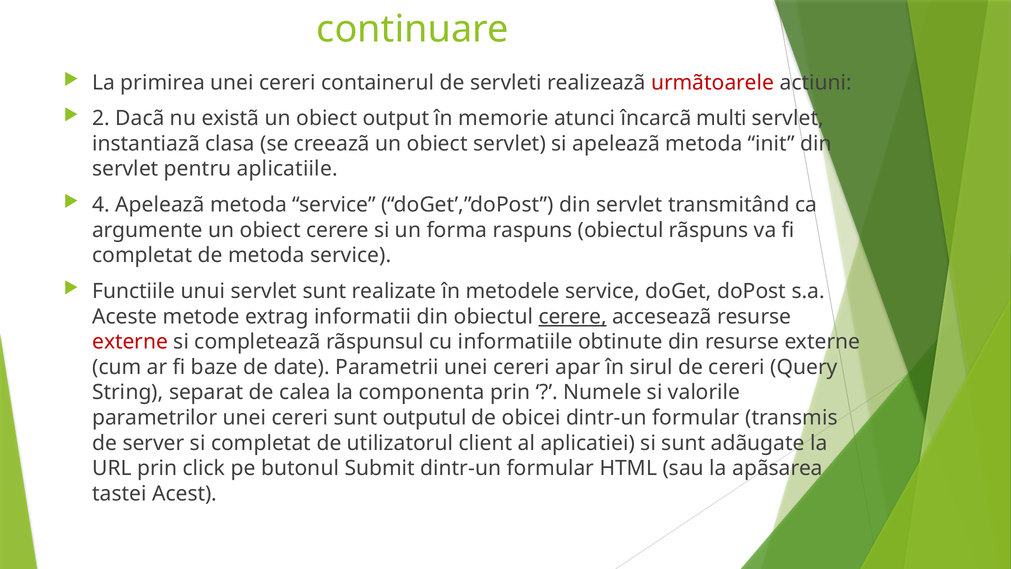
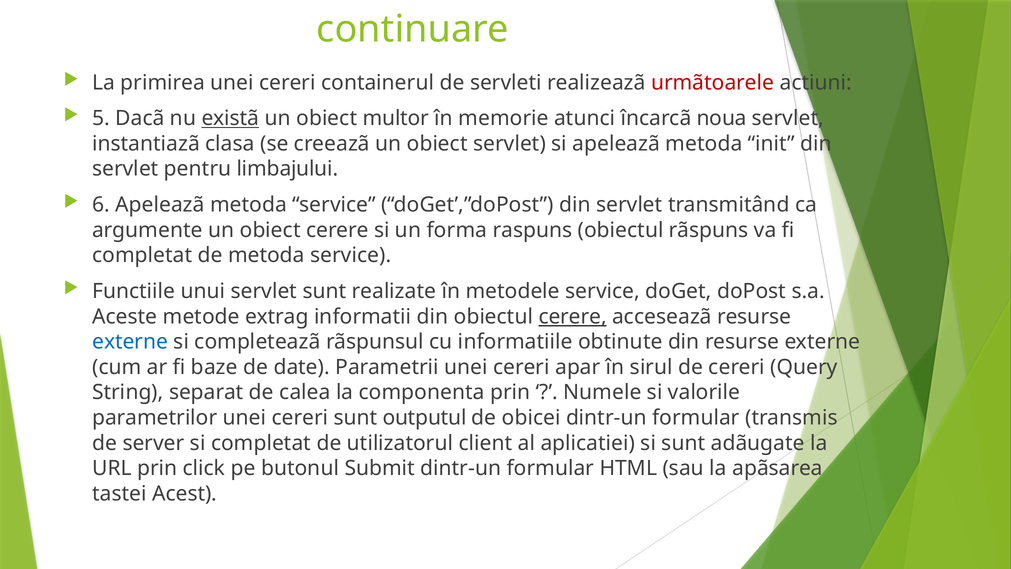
2: 2 -> 5 (101, 118)
existã underline: none -> present (230, 118)
output: output -> multor (396, 118)
multi: multi -> noua (722, 118)
aplicatiile: aplicatiile -> limbajului (287, 169)
4: 4 -> 6 (101, 205)
externe colour: red -> blue (130, 342)
